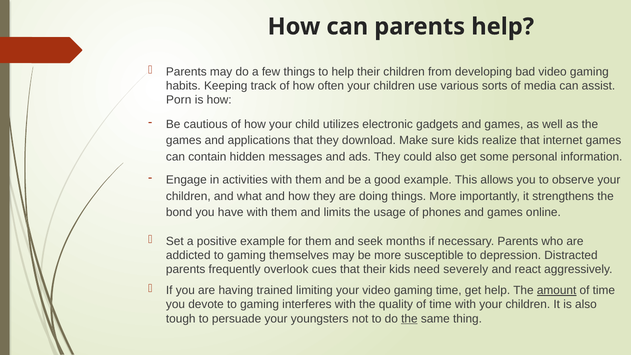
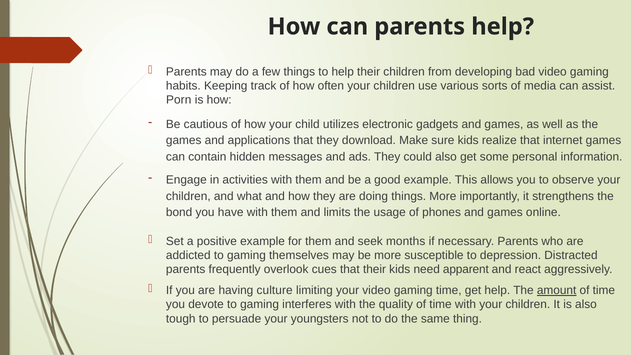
severely: severely -> apparent (466, 269)
trained: trained -> culture (275, 290)
the underline: present -> none (409, 319)
